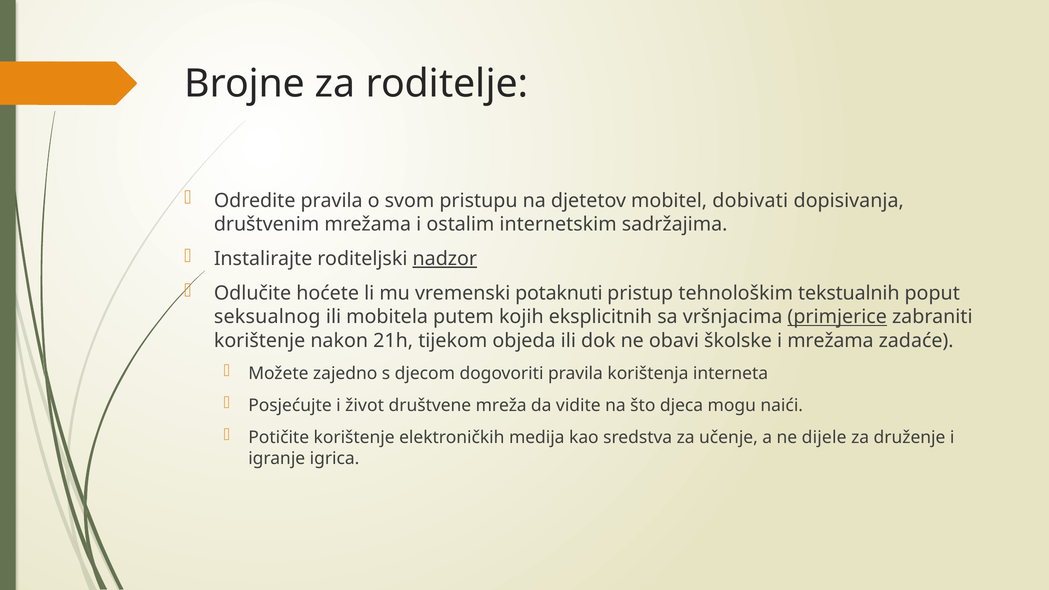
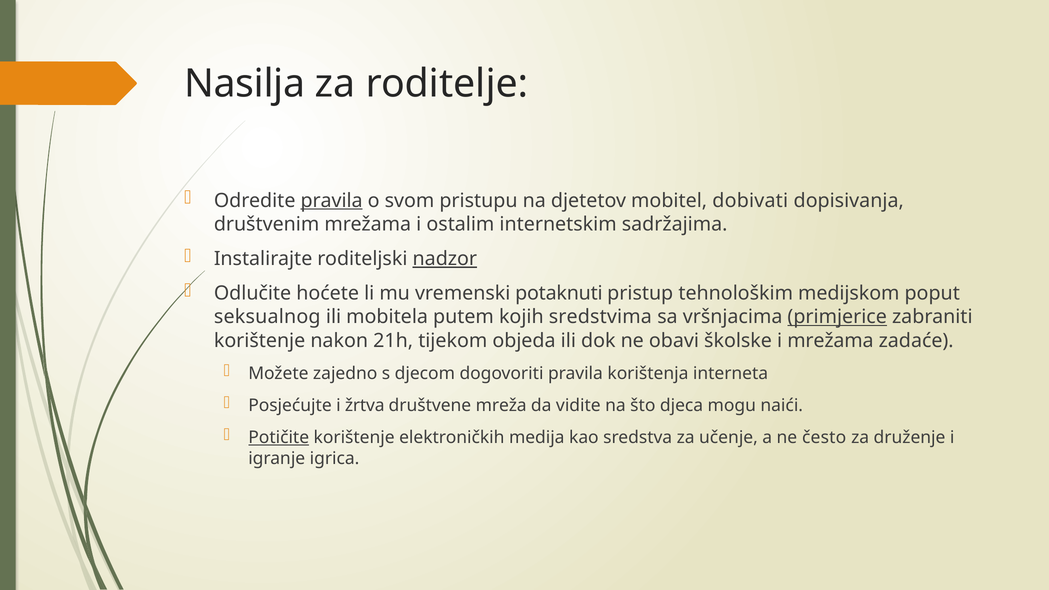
Brojne: Brojne -> Nasilja (245, 84)
pravila underline: none -> present (332, 201)
tekstualnih: tekstualnih -> medijskom (849, 293)
eksplicitnih: eksplicitnih -> sredstvima (600, 317)
život: život -> žrtva (365, 405)
Potičite underline: none -> present (279, 437)
dijele: dijele -> često (824, 437)
